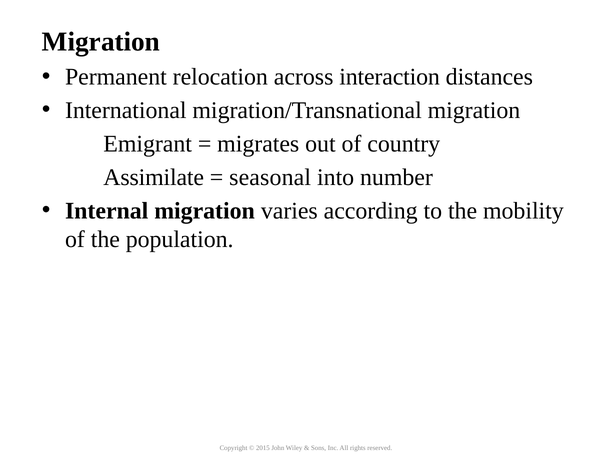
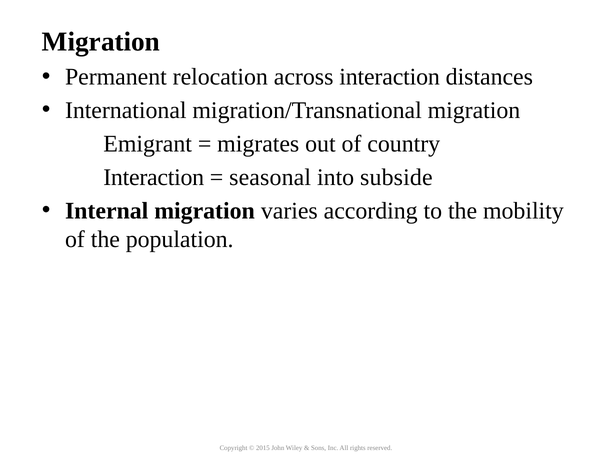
Assimilate: Assimilate -> Interaction (154, 177)
number: number -> subside (396, 177)
